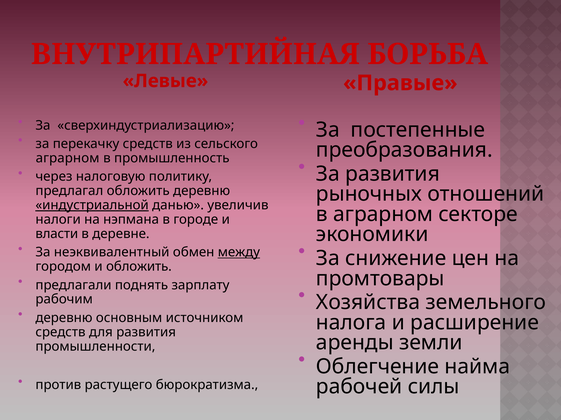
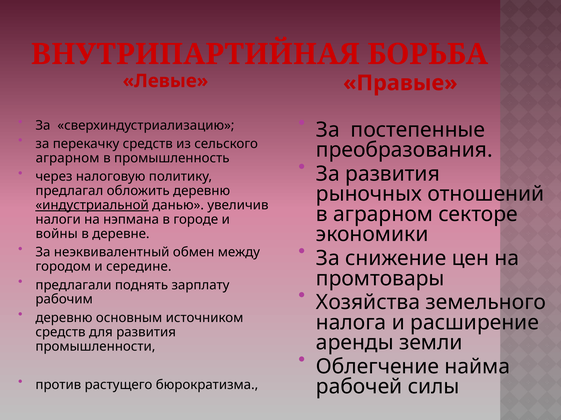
власти: власти -> войны (57, 234)
между underline: present -> none (239, 253)
и обложить: обложить -> середине (139, 267)
